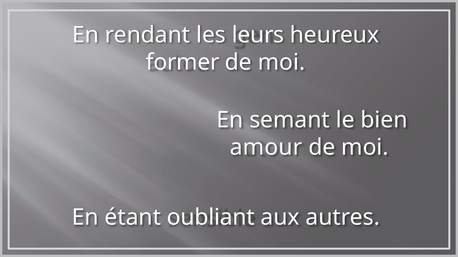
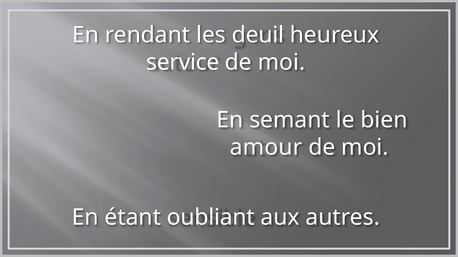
leurs: leurs -> deuil (258, 35)
former: former -> service (183, 62)
